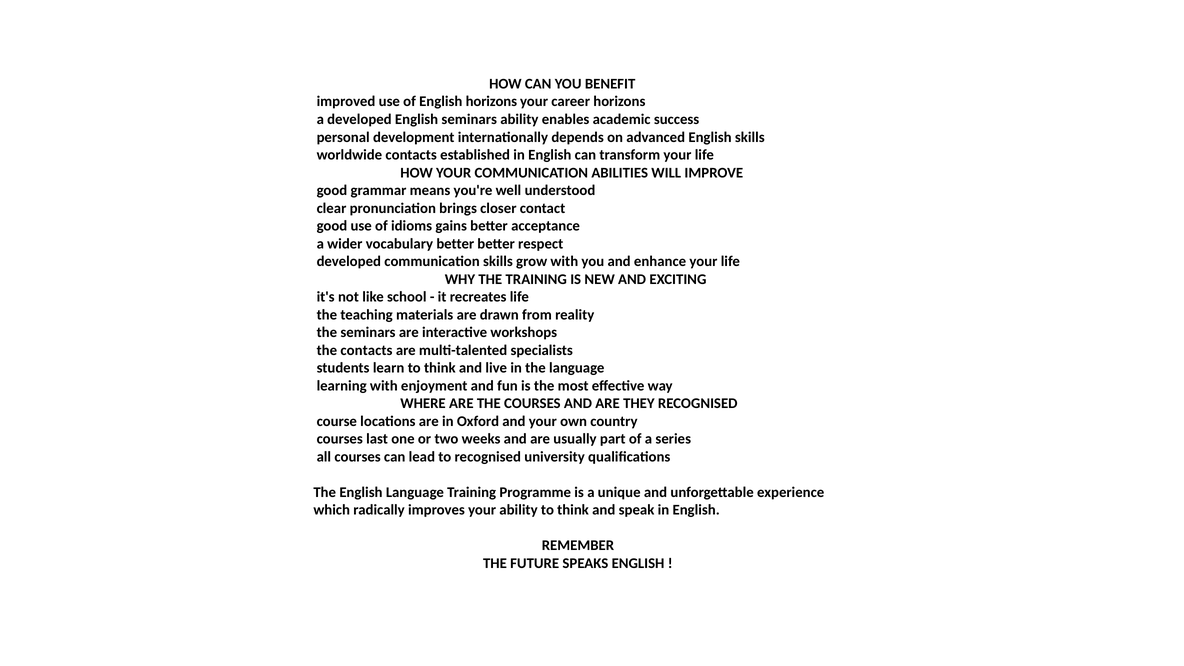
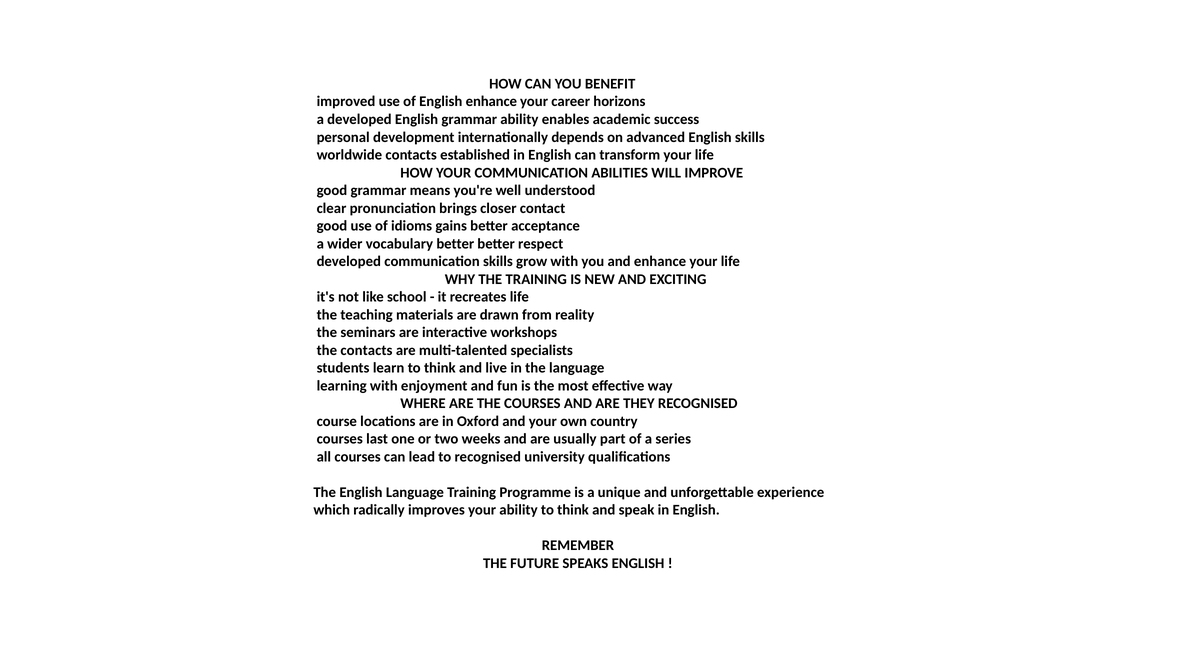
English horizons: horizons -> enhance (491, 102)
English seminars: seminars -> grammar (469, 119)
